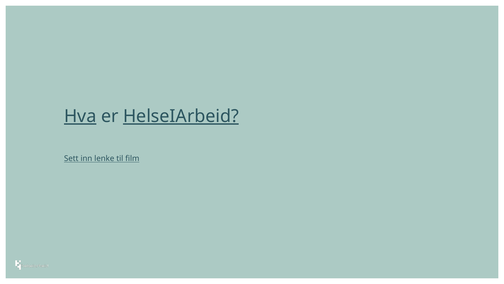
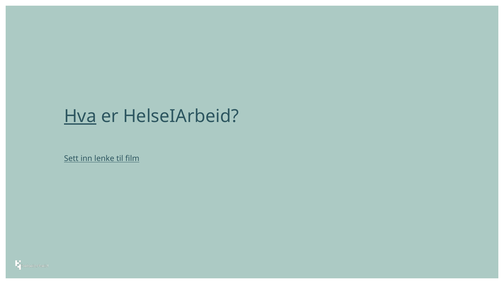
HelseIArbeid underline: present -> none (181, 116)
